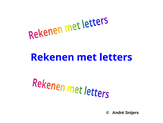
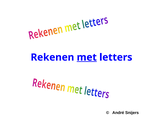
met underline: none -> present (87, 57)
